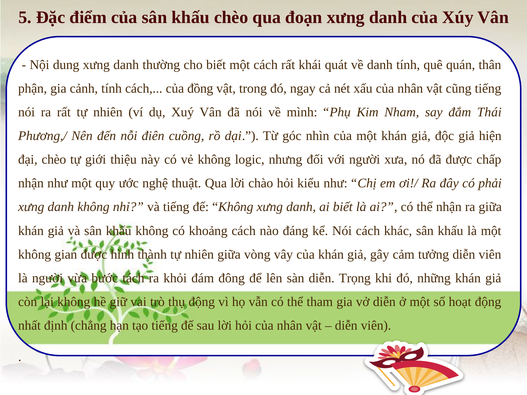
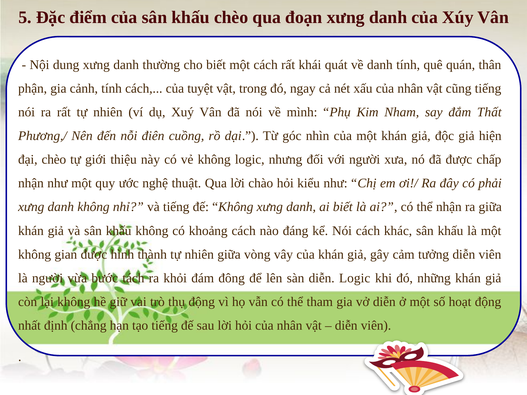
đồng: đồng -> tuyệt (200, 89)
Thái: Thái -> Thất (489, 112)
diễn Trọng: Trọng -> Logic (355, 278)
